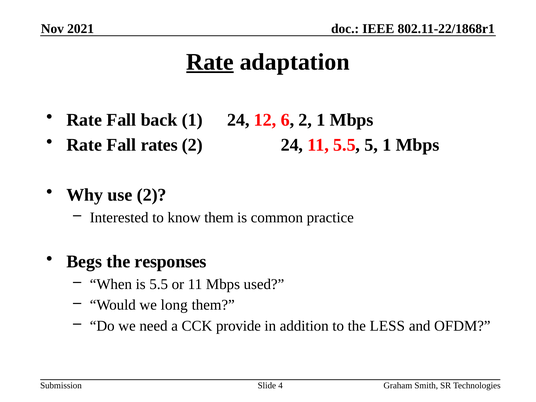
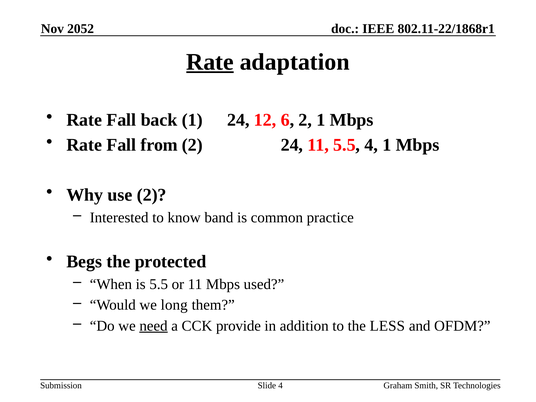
2021: 2021 -> 2052 (81, 29)
rates: rates -> from (159, 145)
5.5 5: 5 -> 4 (371, 145)
know them: them -> band (219, 217)
responses: responses -> protected (171, 262)
need underline: none -> present (154, 326)
